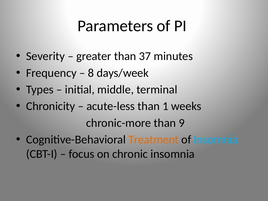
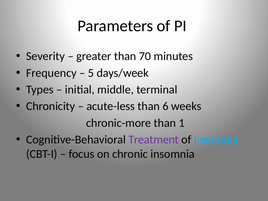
37: 37 -> 70 (145, 56)
8: 8 -> 5 (91, 73)
1: 1 -> 6 (165, 106)
9: 9 -> 1 (182, 123)
Treatment colour: orange -> purple (154, 140)
